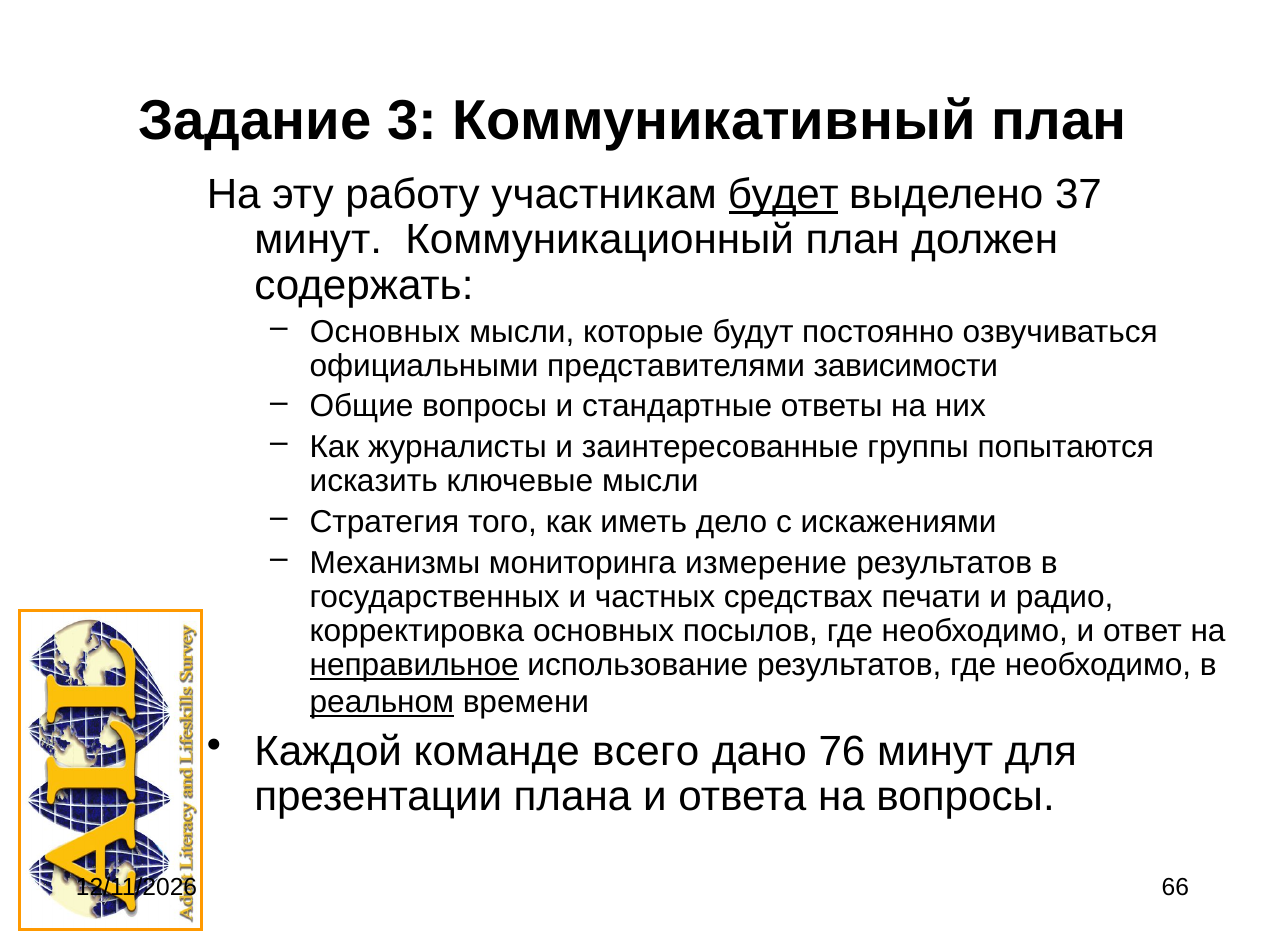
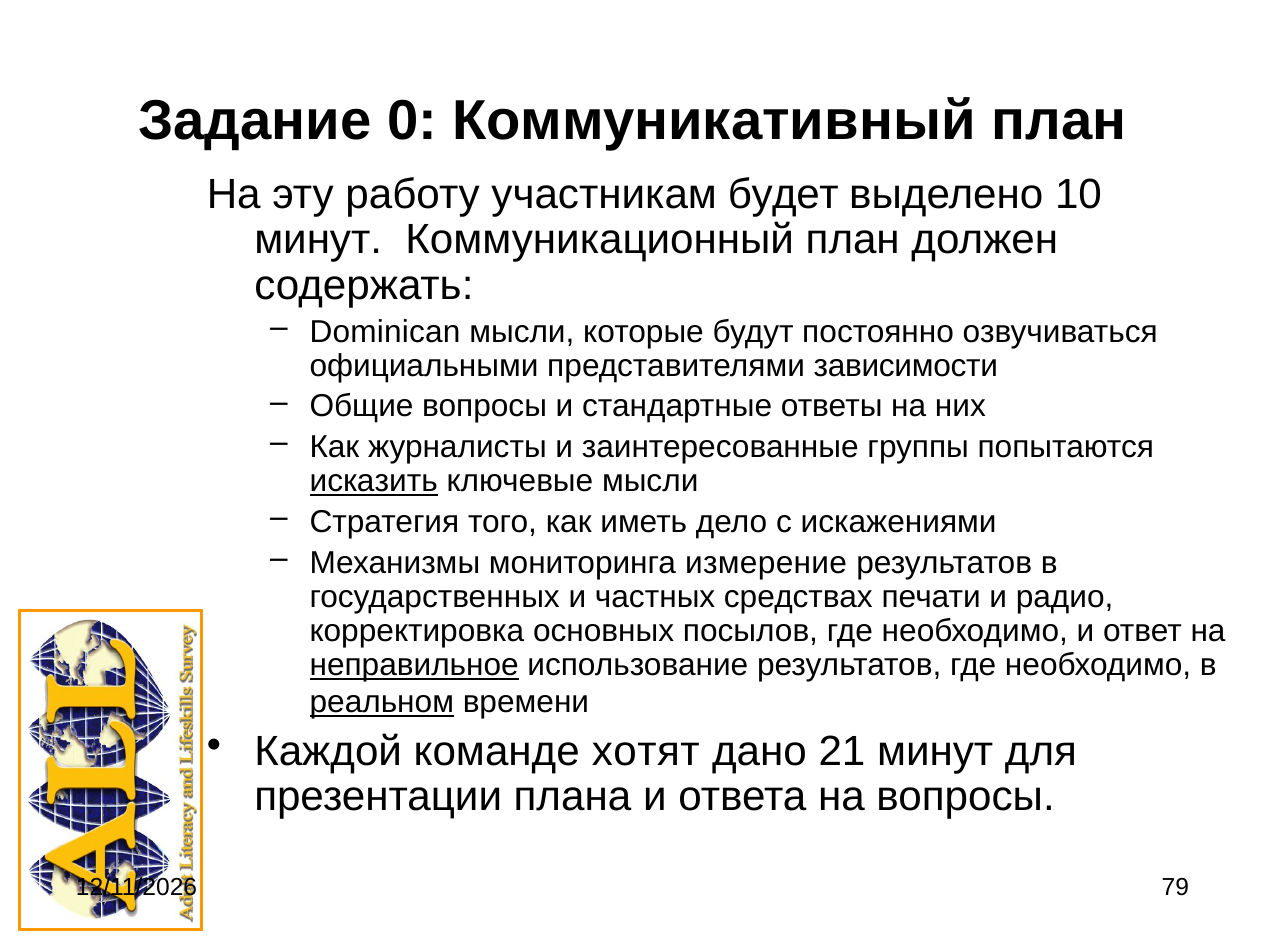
3: 3 -> 0 (412, 121)
будет underline: present -> none (783, 194)
37: 37 -> 10 (1078, 194)
Основных: Основных -> Dominican (385, 332)
исказить underline: none -> present (374, 481)
всего: всего -> хотят (646, 751)
76: 76 -> 21 (842, 751)
66: 66 -> 79 (1175, 887)
